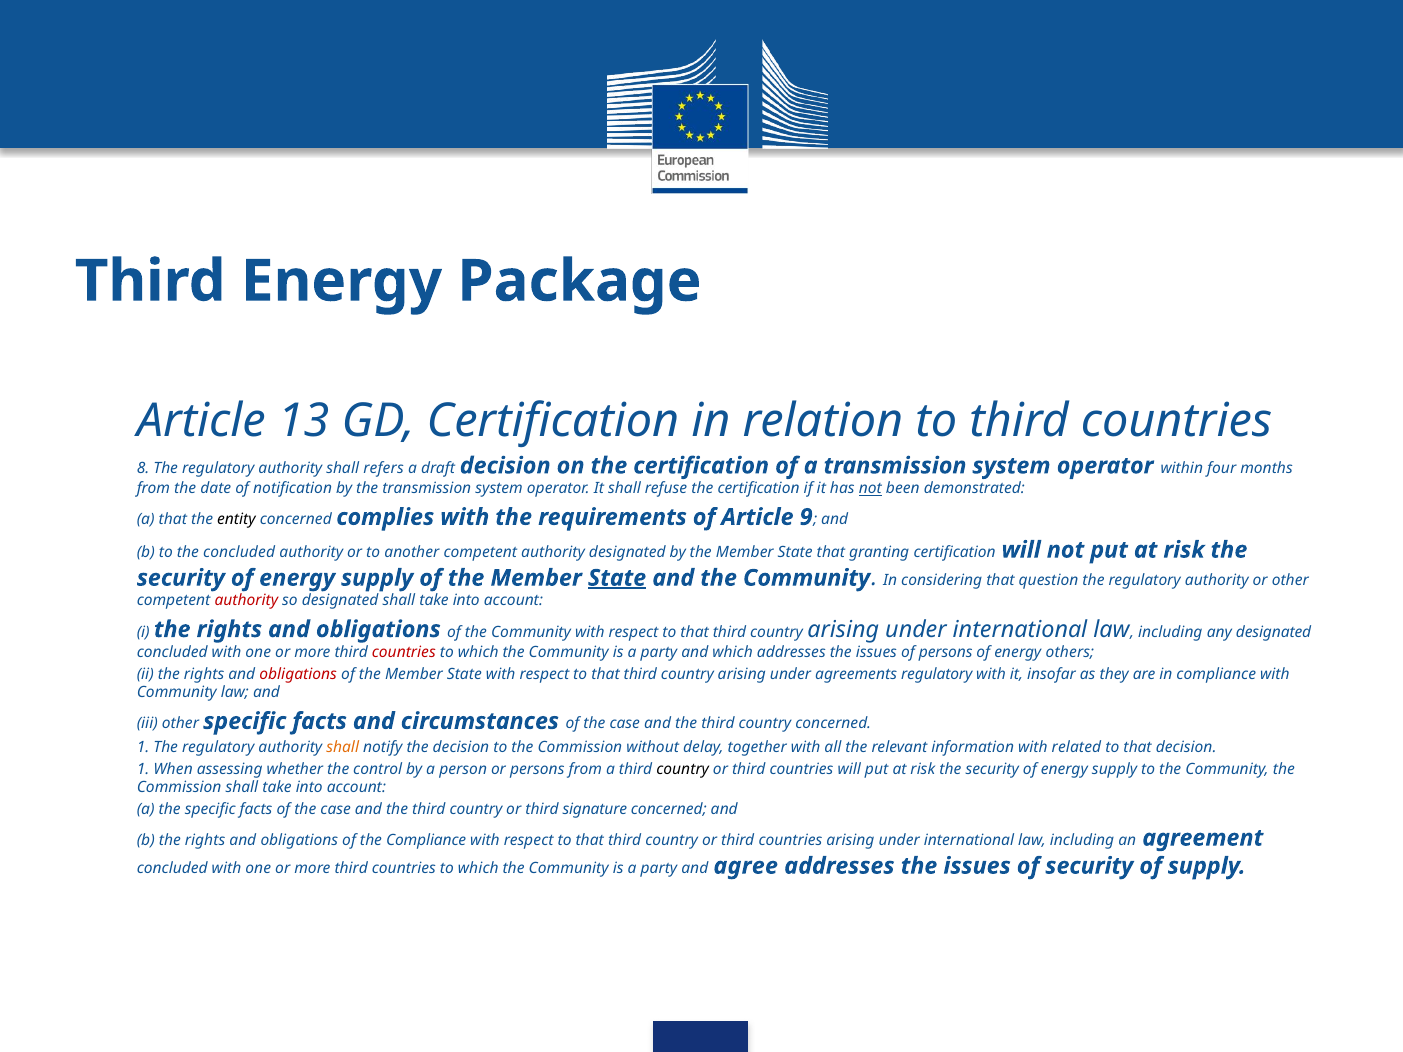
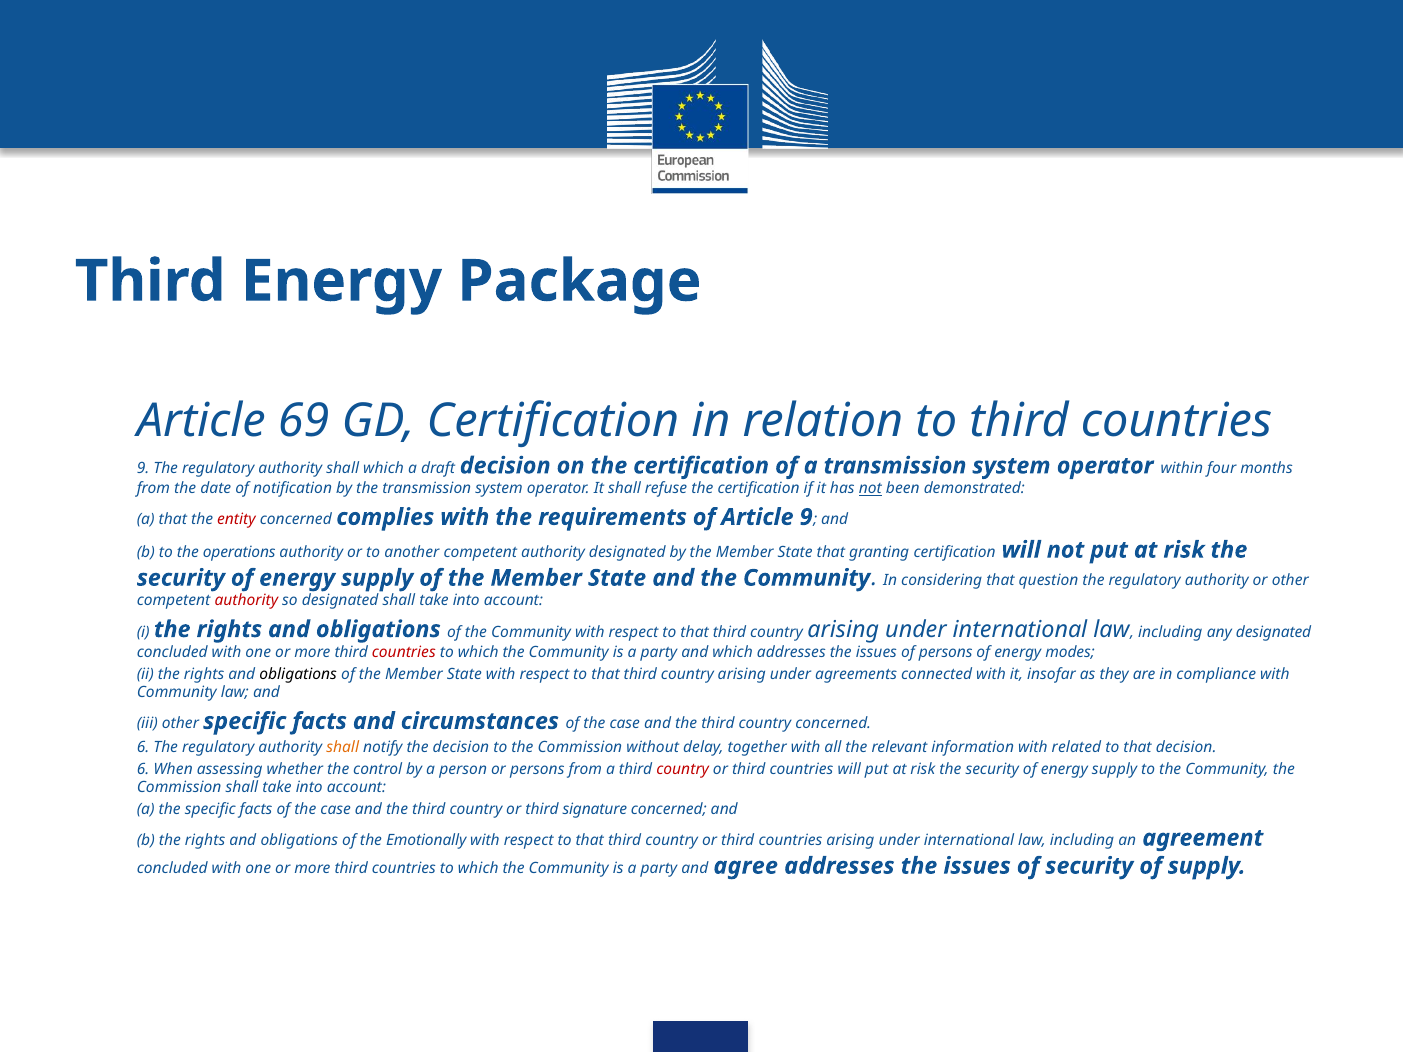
13: 13 -> 69 (304, 421)
8: 8 -> 9 (143, 468)
shall refers: refers -> which (384, 468)
entity colour: black -> red (236, 520)
the concluded: concluded -> operations (239, 553)
State underline: present -> none (617, 578)
others: others -> modes (1070, 652)
obligations colour: red -> black (298, 674)
agreements regulatory: regulatory -> connected (937, 674)
1: 1 -> 6 (143, 747)
1: 1 -> 6 (143, 769)
country colour: black -> red (683, 769)
the Compliance: Compliance -> Emotionally (426, 841)
